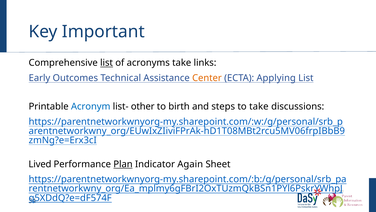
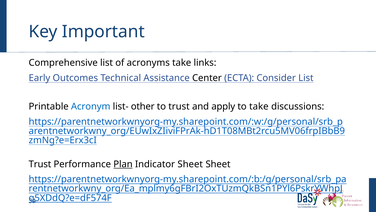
list underline: present -> none (107, 63)
Center colour: orange -> black (207, 78)
Applying: Applying -> Consider (276, 78)
to birth: birth -> trust (179, 106)
steps: steps -> apply (223, 106)
Lived: Lived -> Trust (40, 164)
Indicator Again: Again -> Sheet (190, 164)
